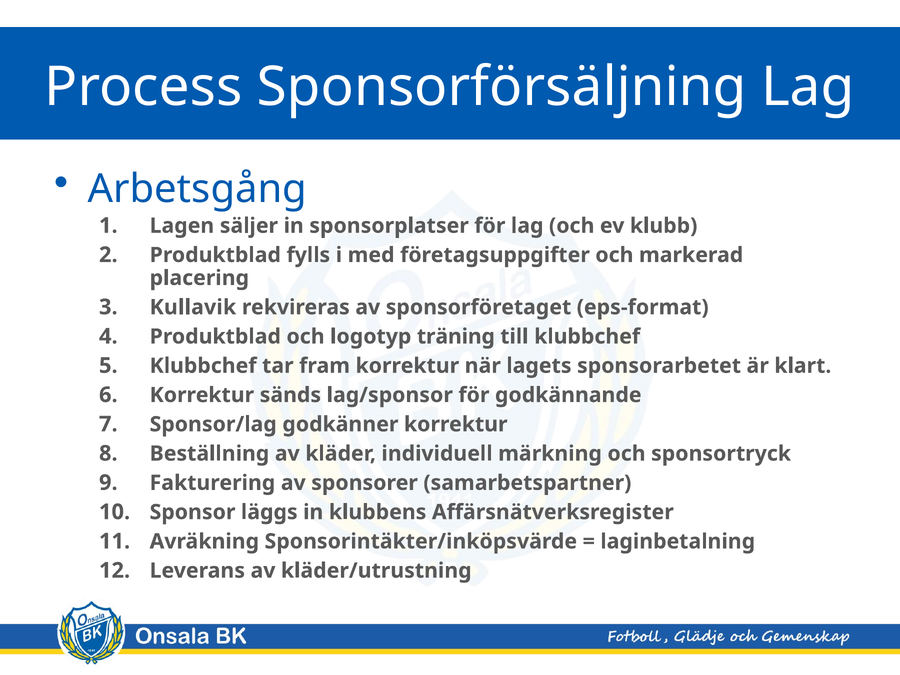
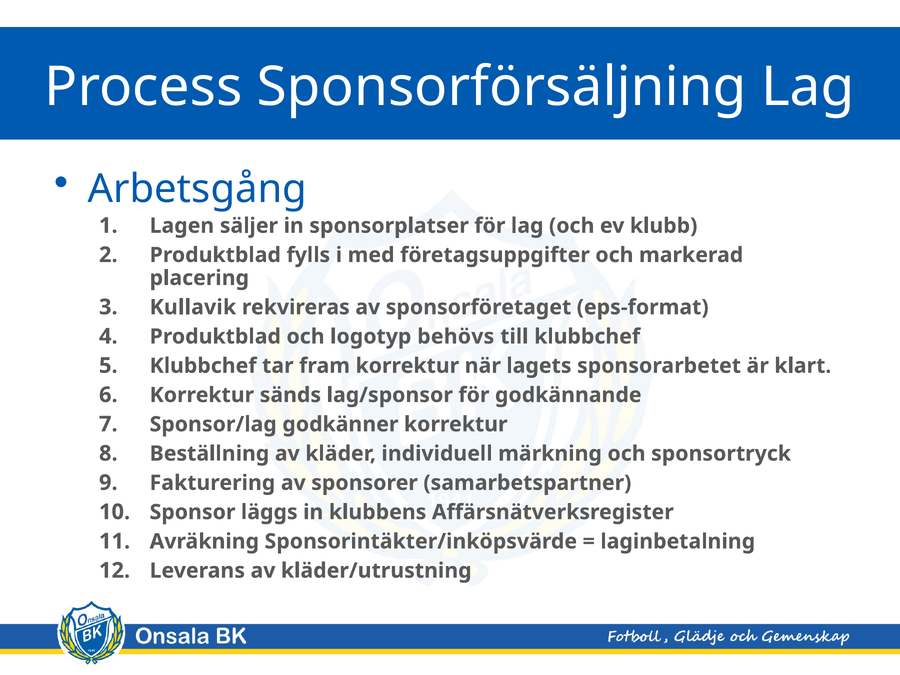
träning: träning -> behövs (456, 337)
